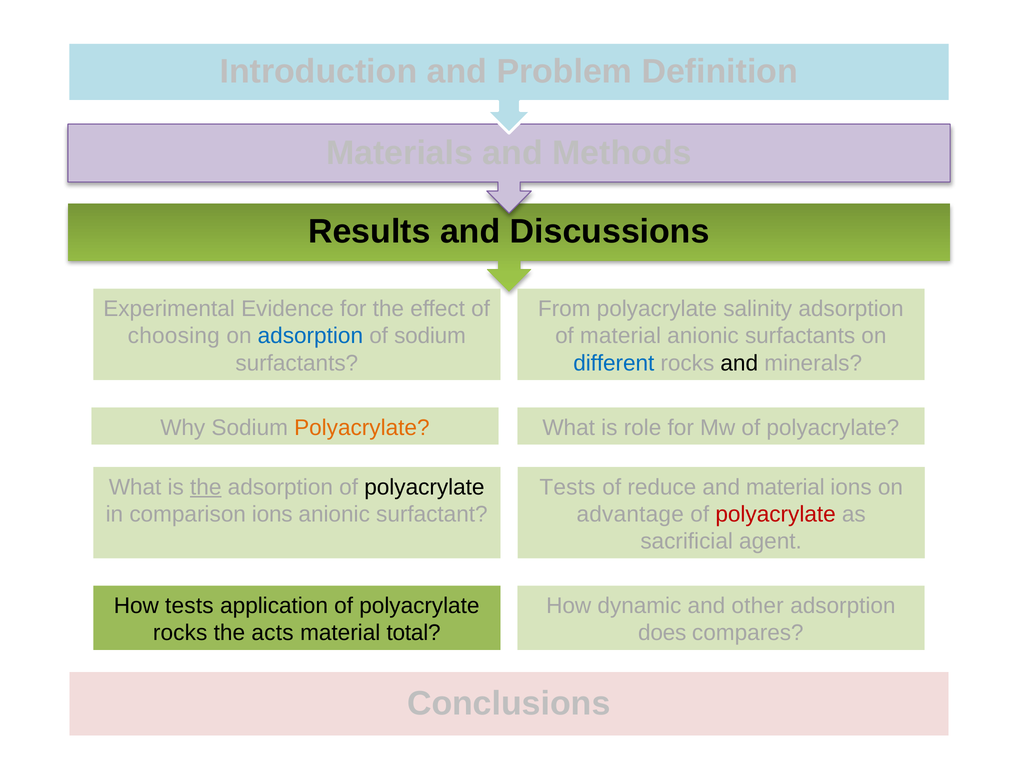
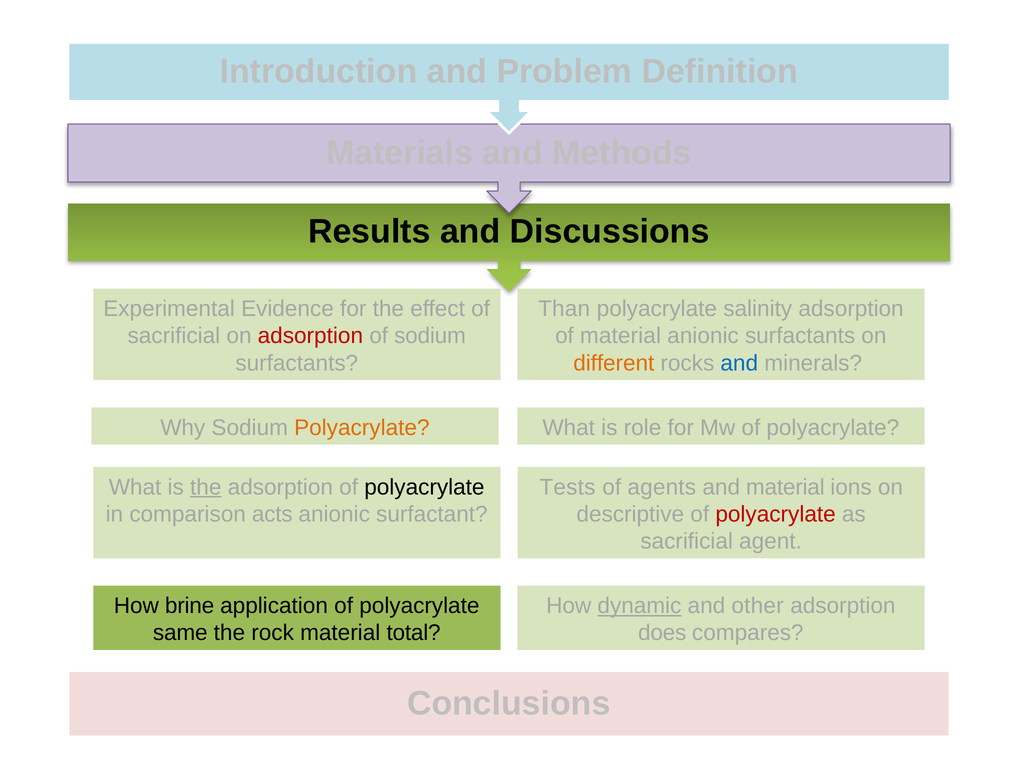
From: From -> Than (564, 309)
choosing: choosing -> sacrificial (174, 336)
adsorption colour: blue -> red (310, 336)
different colour: blue -> orange (614, 363)
and colour: black -> blue (739, 363)
reduce: reduce -> agents (662, 487)
comparison ions: ions -> acts (272, 514)
advantage: advantage -> descriptive (630, 514)
How tests: tests -> brine (190, 605)
dynamic underline: none -> present (639, 605)
rocks: rocks -> same (180, 633)
acts: acts -> rock (273, 633)
